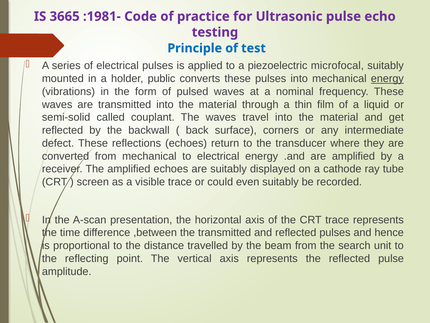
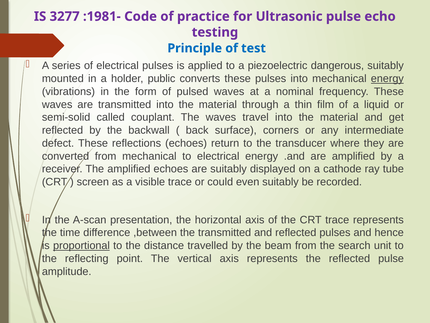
3665: 3665 -> 3277 (65, 16)
microfocal: microfocal -> dangerous (337, 66)
proportional underline: none -> present (81, 245)
